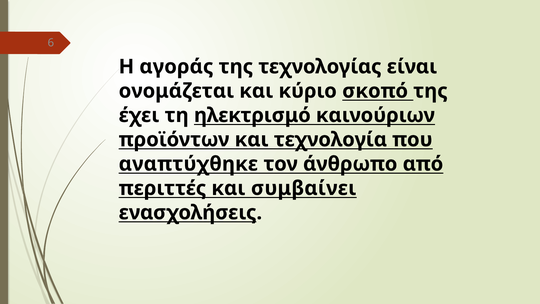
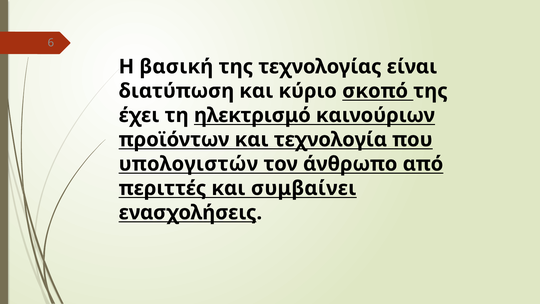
αγοράς: αγοράς -> βασική (176, 67)
ονομάζεται: ονομάζεται -> διατύπωση (176, 91)
αναπτύχθηκε: αναπτύχθηκε -> υπολογιστών (188, 164)
